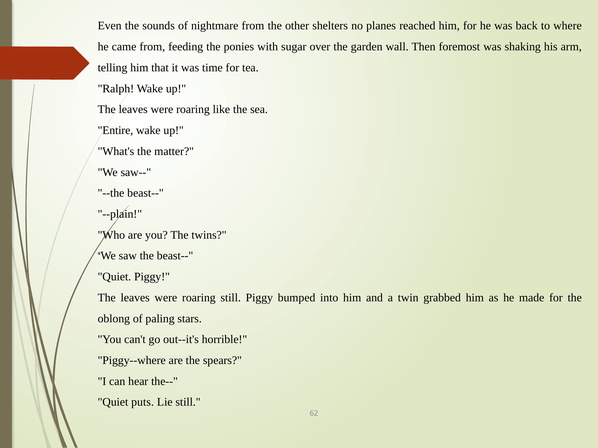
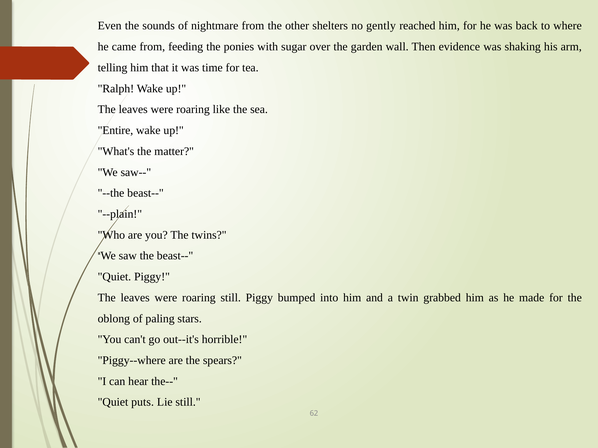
planes: planes -> gently (381, 26)
foremost: foremost -> evidence (459, 47)
